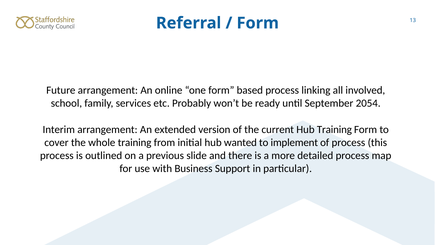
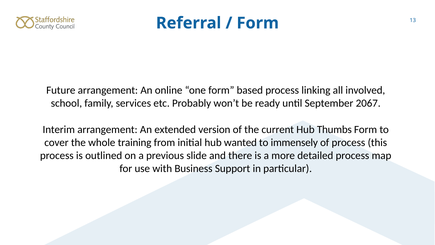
2054: 2054 -> 2067 (368, 103)
Hub Training: Training -> Thumbs (334, 129)
implement: implement -> immensely (294, 142)
